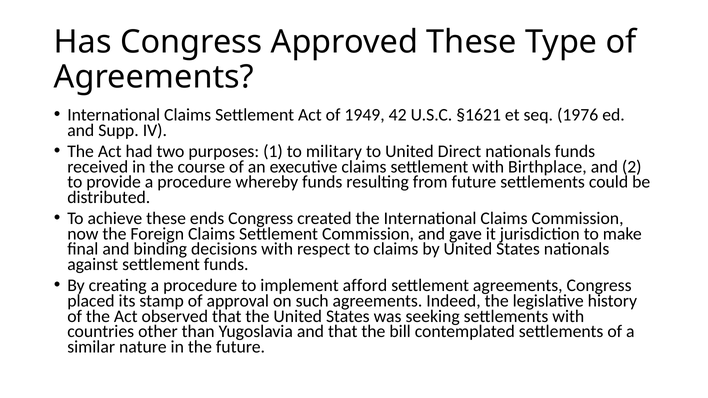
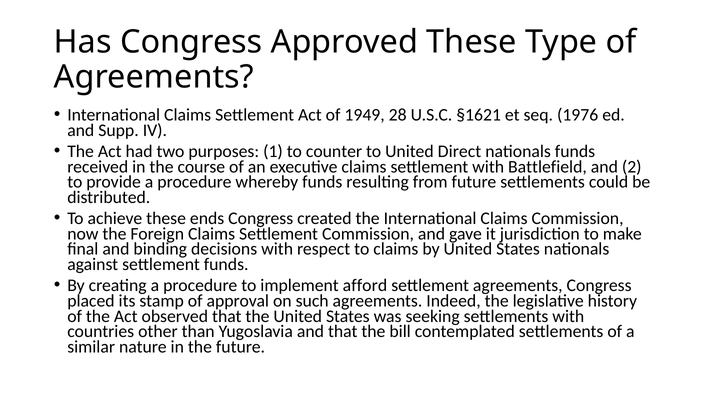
42: 42 -> 28 (398, 115)
military: military -> counter (334, 152)
Birthplace: Birthplace -> Battlefield (547, 167)
